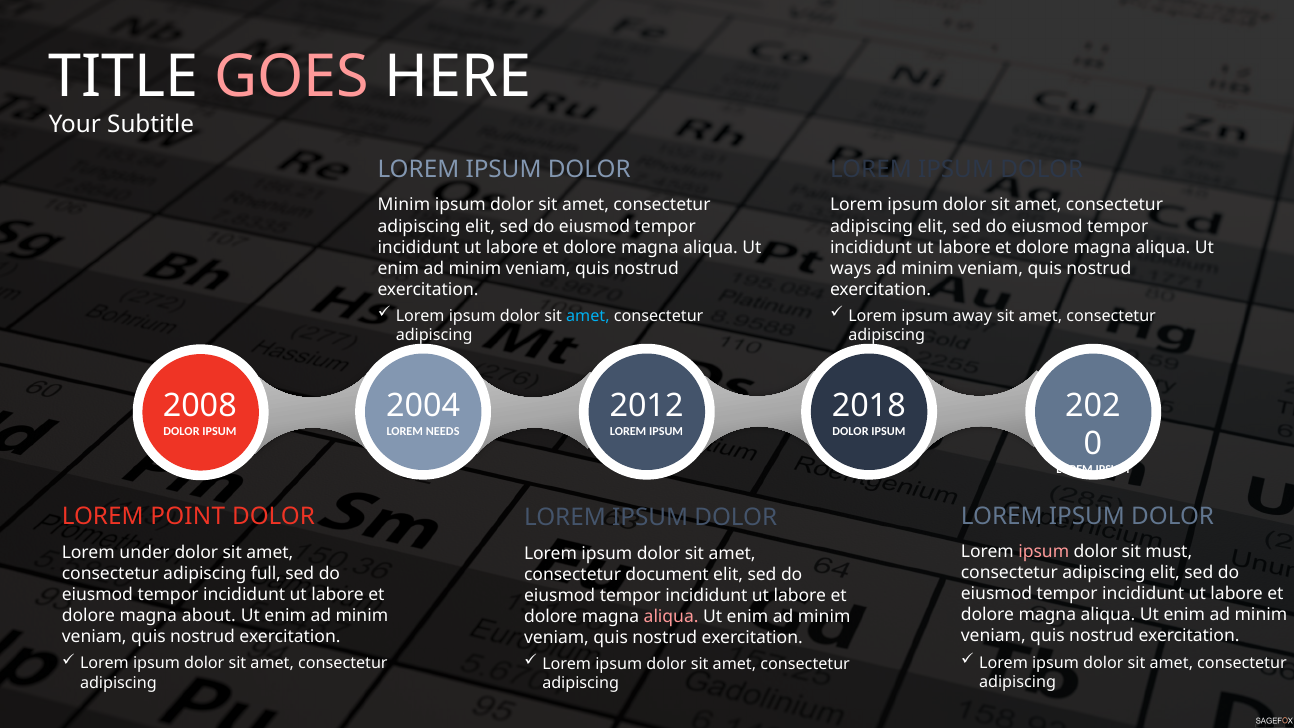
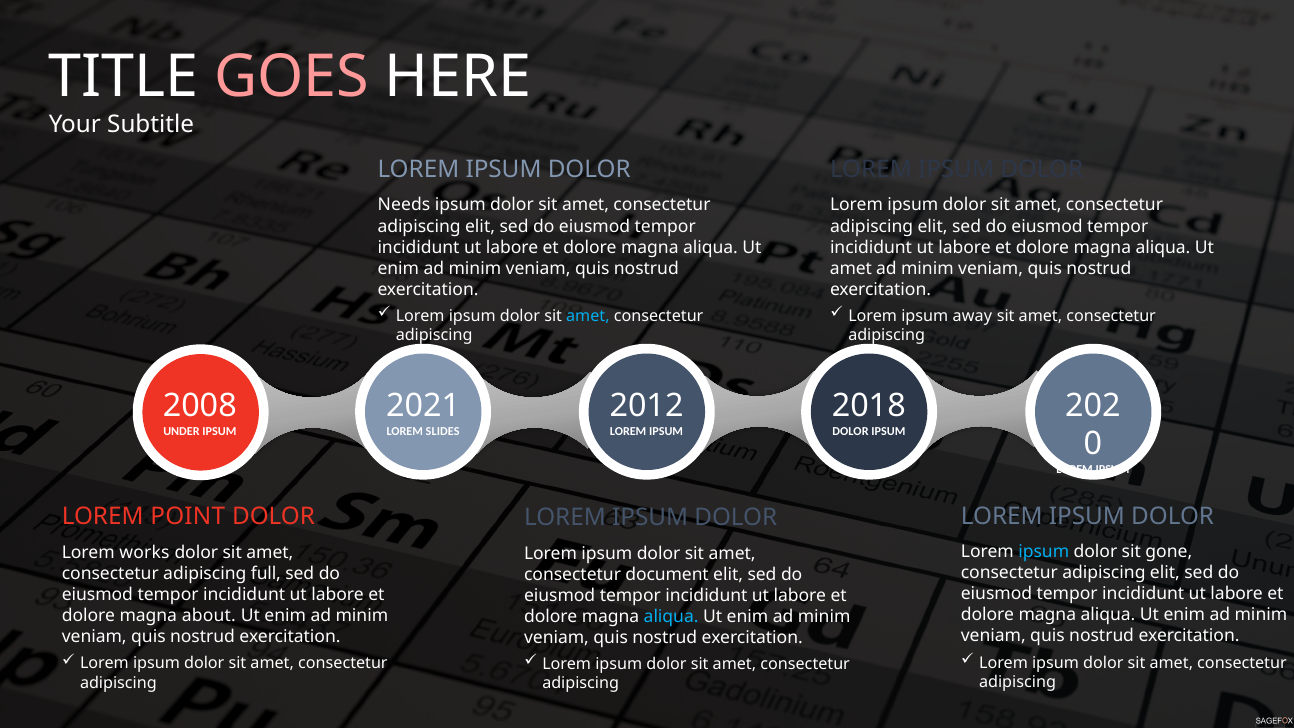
Minim: Minim -> Needs (404, 205)
ways: ways -> amet (851, 268)
2004: 2004 -> 2021 (423, 406)
DOLOR: DOLOR -> UNDER (181, 431)
NEEDS: NEEDS -> SLIDES (443, 431)
ipsum colour: pink -> light blue (1044, 552)
must: must -> gone (1169, 552)
under: under -> works (145, 553)
aliqua colour: pink -> light blue (671, 616)
